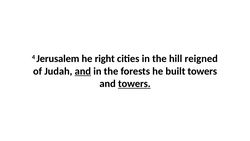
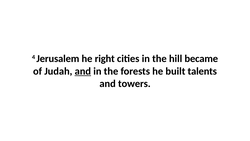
reigned: reigned -> became (201, 59)
built towers: towers -> talents (202, 71)
towers underline: present -> none (134, 84)
